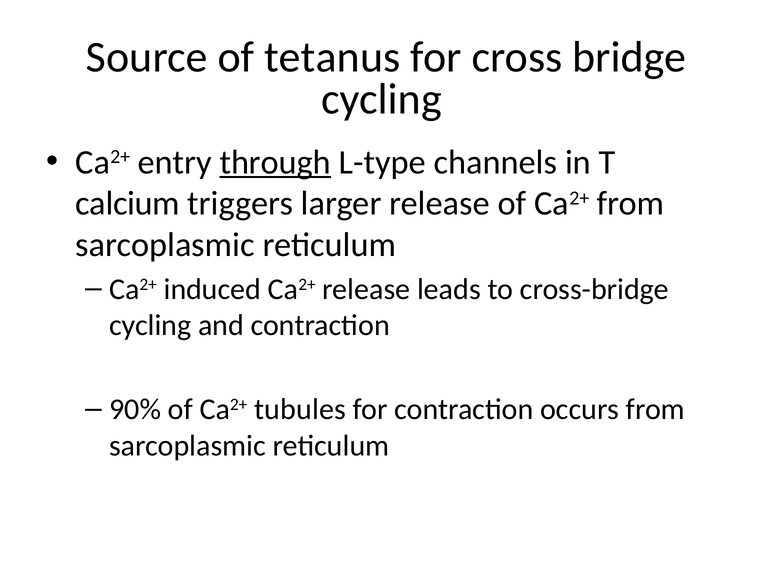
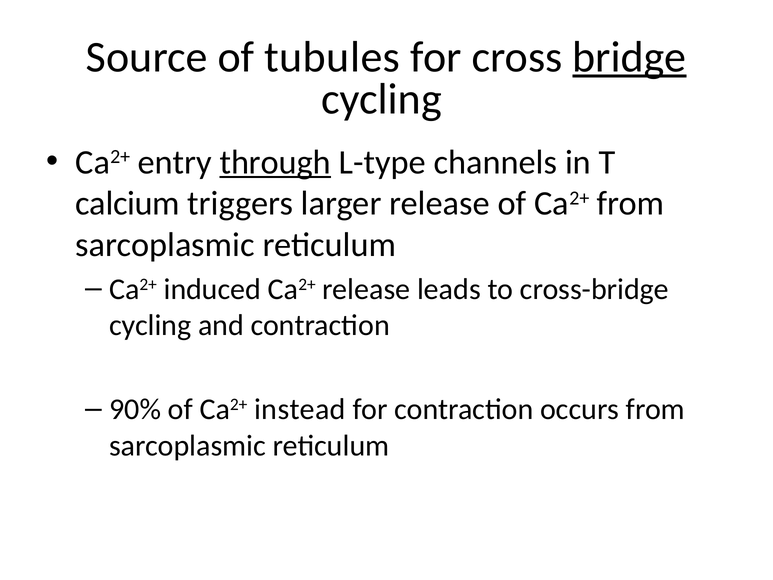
tetanus: tetanus -> tubules (332, 57)
bridge underline: none -> present (629, 57)
tubules: tubules -> instead (300, 409)
